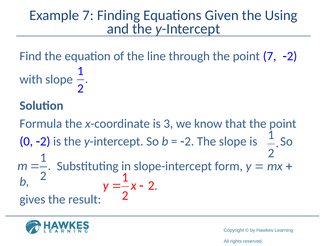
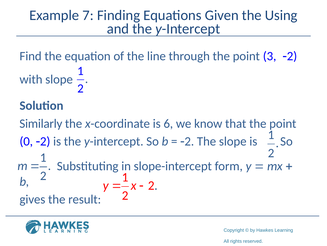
point 7: 7 -> 3 (270, 56)
Formula: Formula -> Similarly (41, 123)
3: 3 -> 6 (168, 123)
